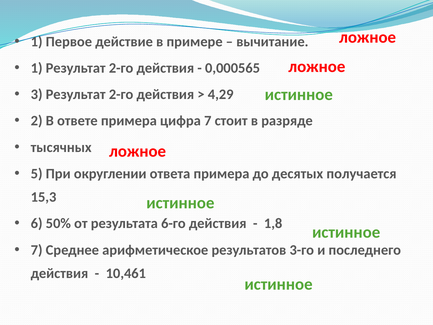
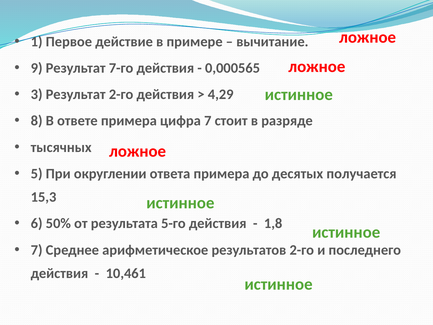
1: 1 -> 9 (37, 68)
2-го: 2-го -> 7-го (121, 68)
2: 2 -> 8 (37, 121)
6-го: 6-го -> 5-го (173, 223)
результатов 3-го: 3-го -> 2-го (302, 250)
